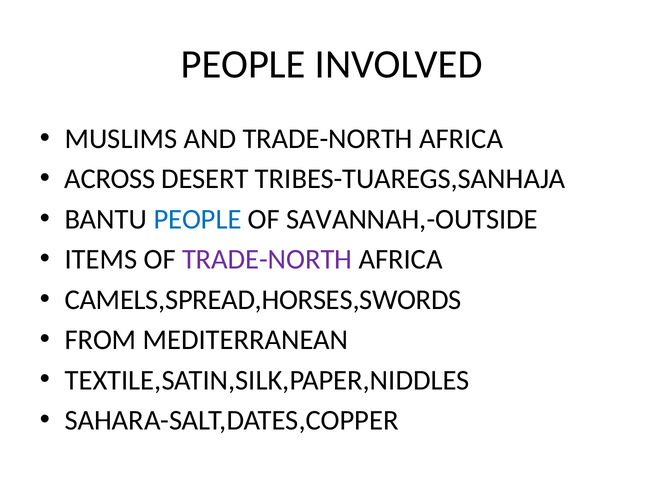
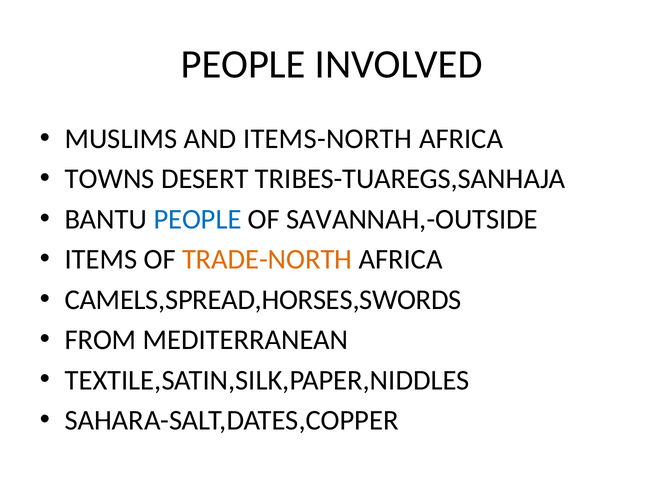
AND TRADE-NORTH: TRADE-NORTH -> ITEMS-NORTH (327, 139)
ACROSS: ACROSS -> TOWNS (110, 179)
TRADE-NORTH colour: purple -> orange (267, 259)
